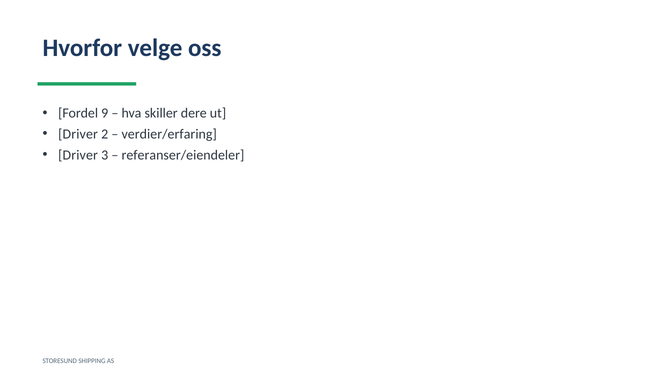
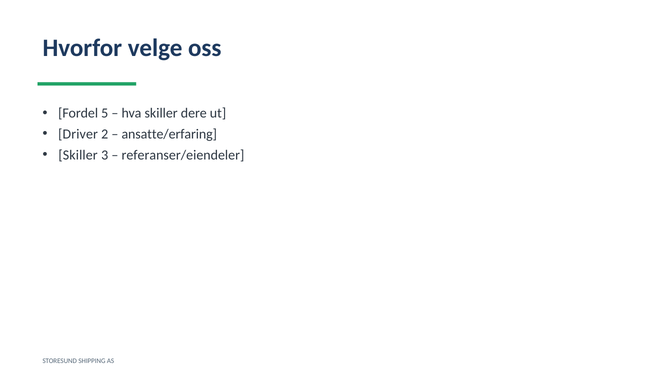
9: 9 -> 5 (105, 113)
verdier/erfaring: verdier/erfaring -> ansatte/erfaring (169, 134)
Driver: Driver -> Skiller (78, 155)
